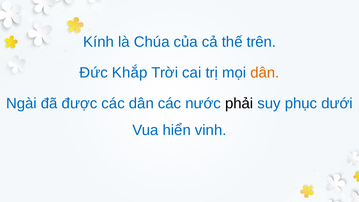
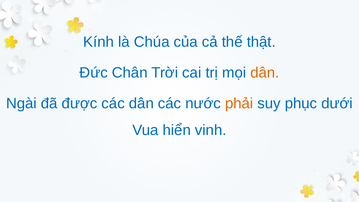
trên: trên -> thật (261, 42)
Khắp: Khắp -> Chân (130, 73)
phải colour: black -> orange (239, 103)
